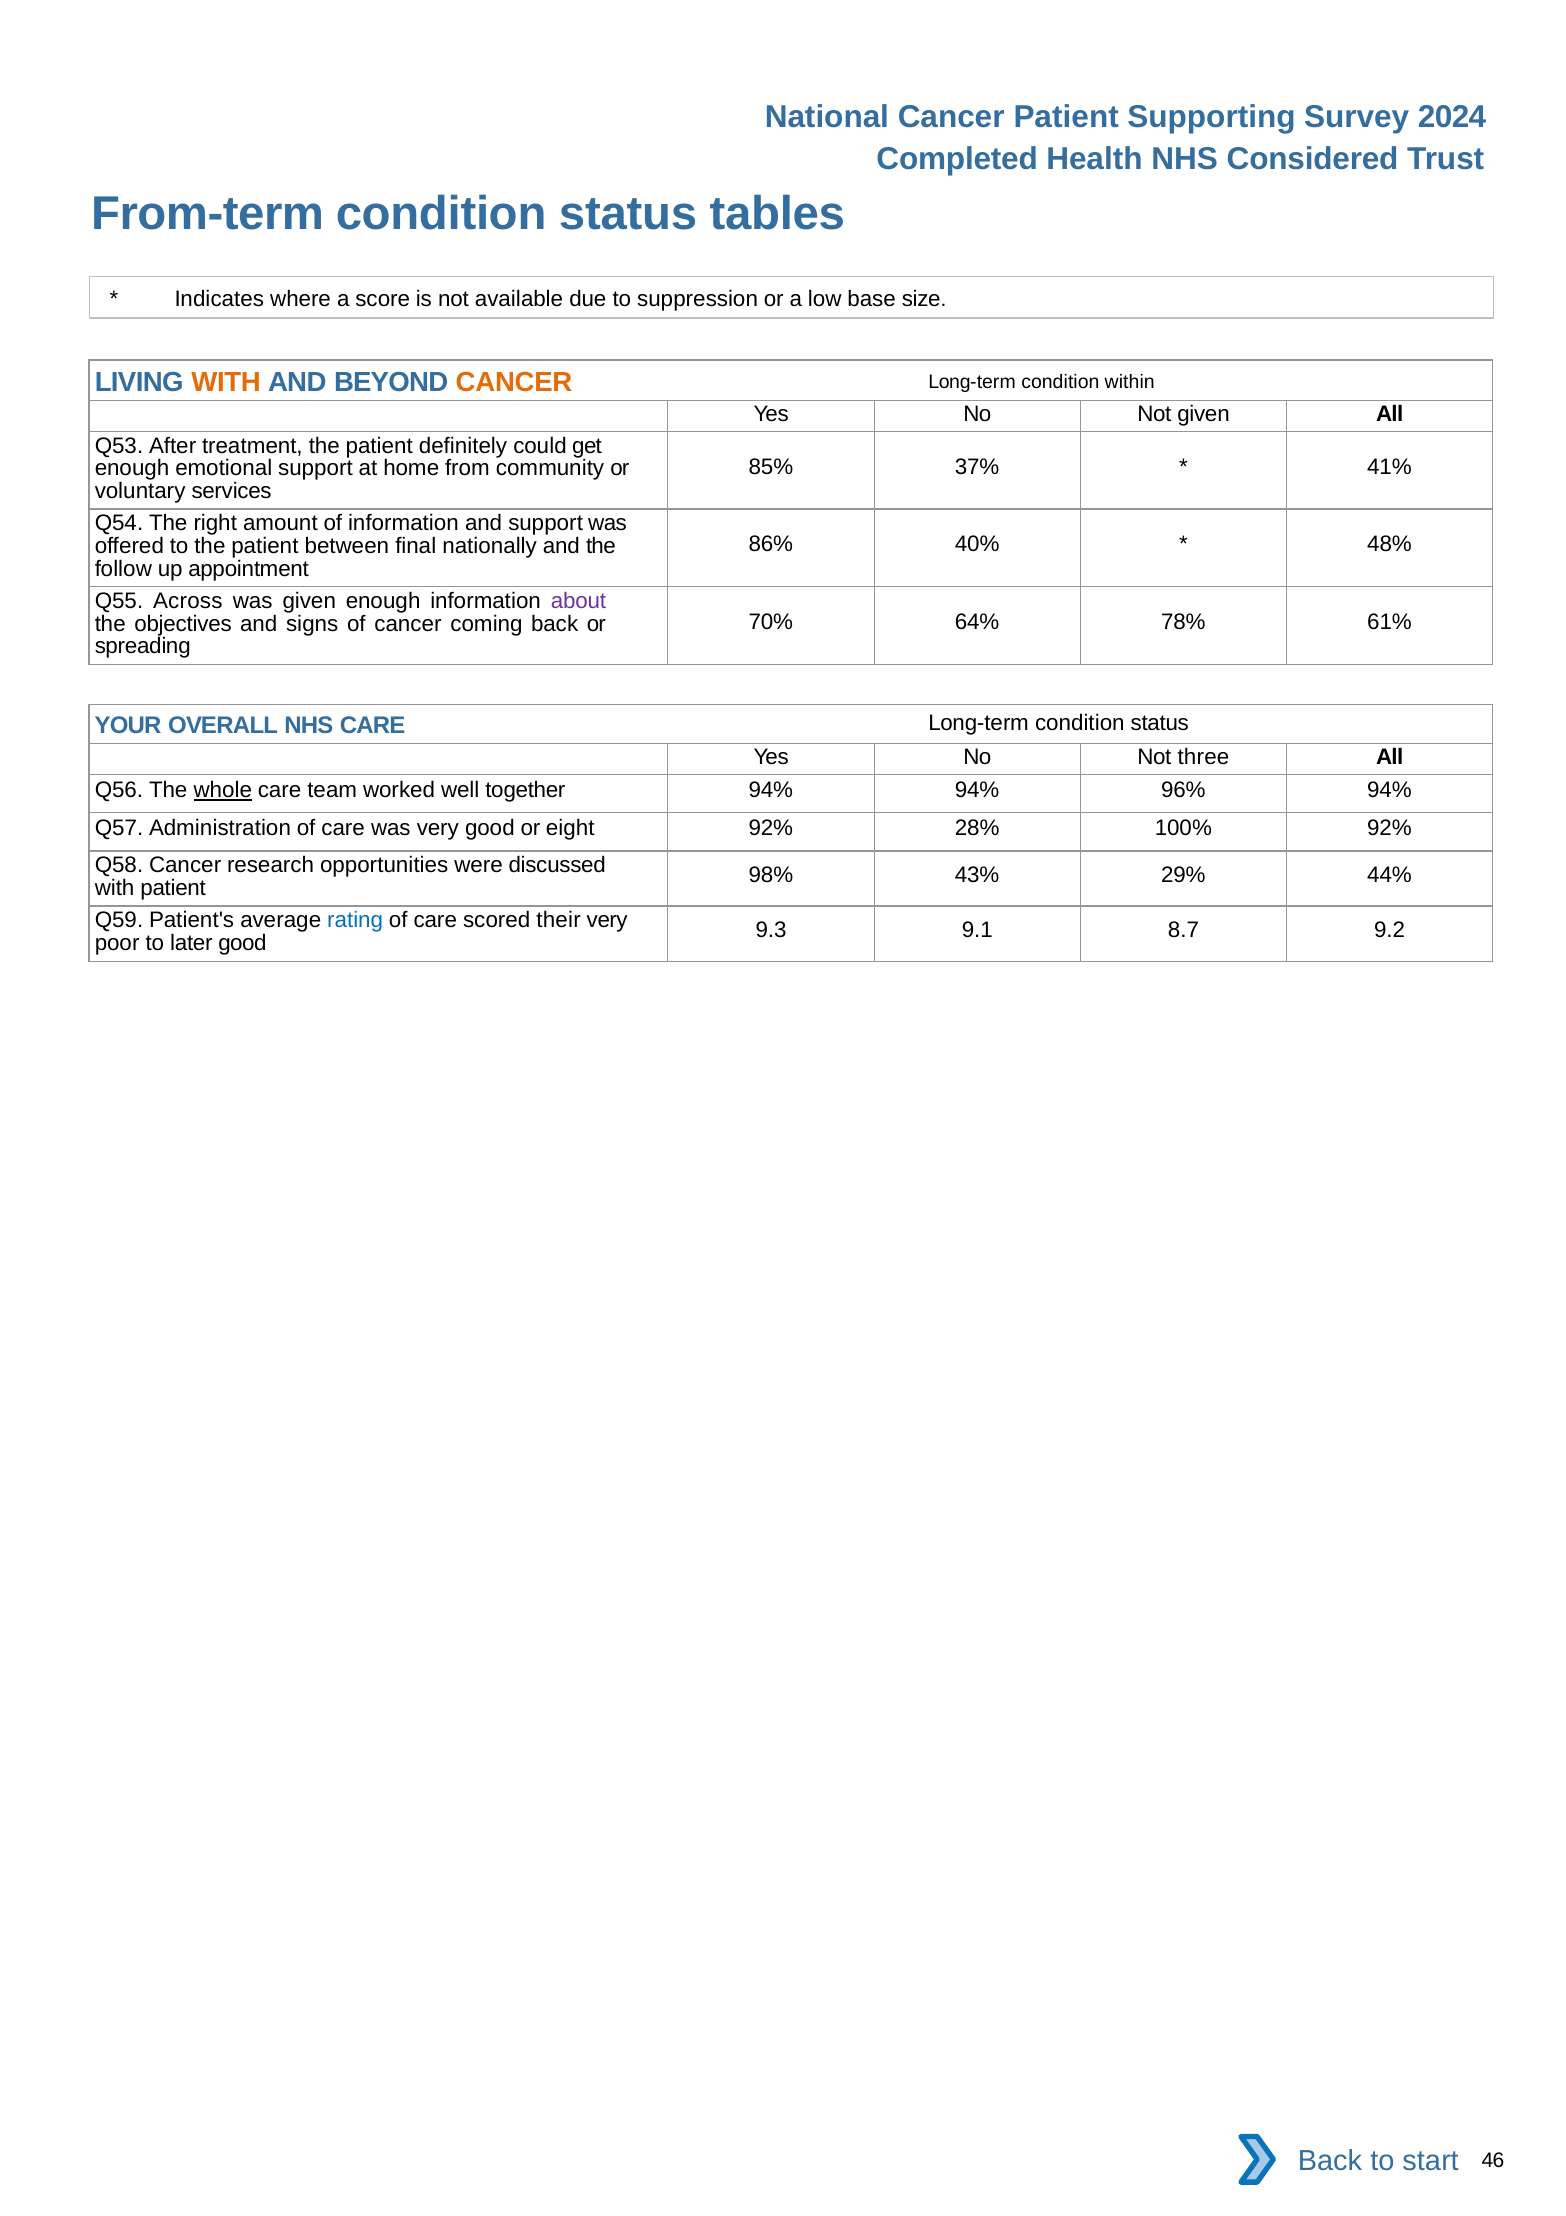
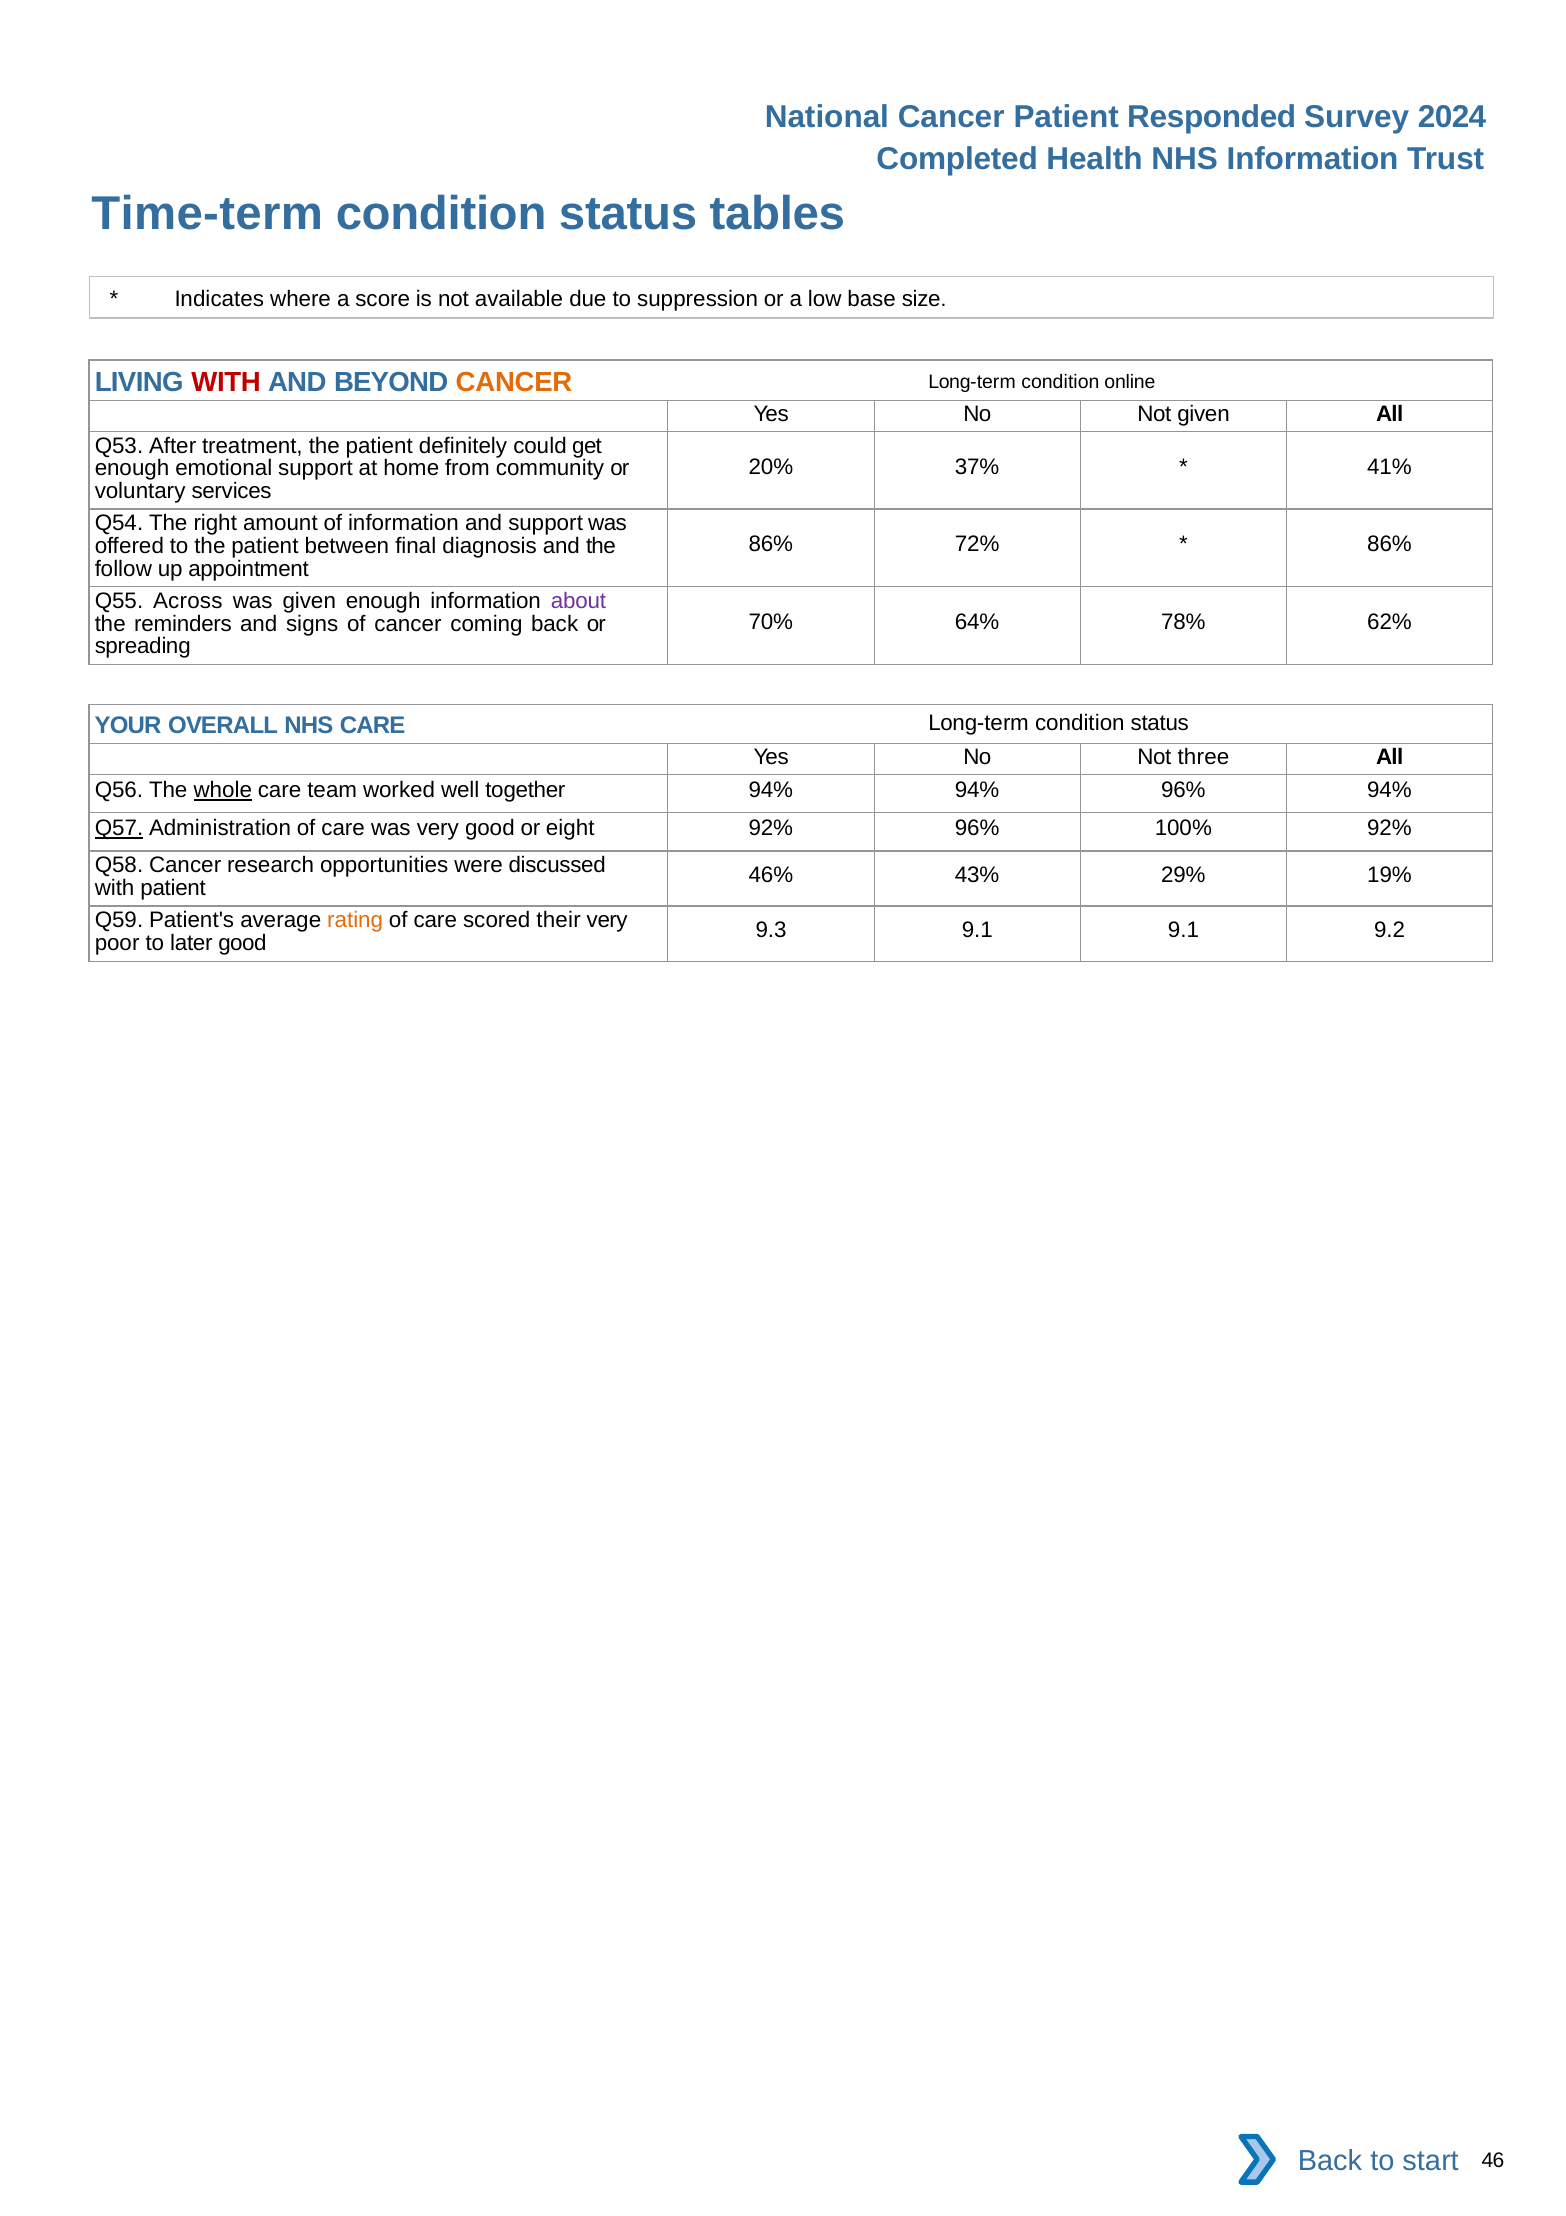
Supporting: Supporting -> Responded (1212, 117)
NHS Considered: Considered -> Information (1313, 159)
From-term: From-term -> Time-term (207, 214)
WITH colour: orange -> red (226, 383)
within: within -> online (1130, 382)
85%: 85% -> 20% (771, 467)
40%: 40% -> 72% (977, 544)
48%: 48% -> 86% (1389, 544)
nationally: nationally -> diagnosis (490, 546)
61%: 61% -> 62% (1389, 622)
objectives: objectives -> reminders (183, 624)
Q57 underline: none -> present (119, 829)
92% 28%: 28% -> 96% (977, 829)
98%: 98% -> 46% (771, 875)
44%: 44% -> 19% (1389, 875)
rating colour: blue -> orange (355, 921)
9.1 8.7: 8.7 -> 9.1 (1184, 930)
